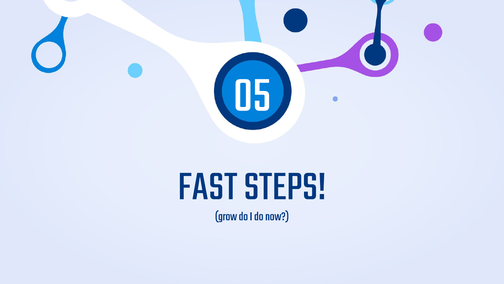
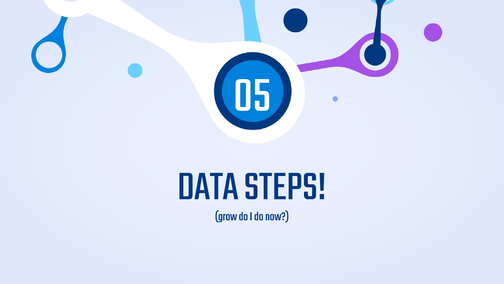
FAST: FAST -> DATA (208, 185)
